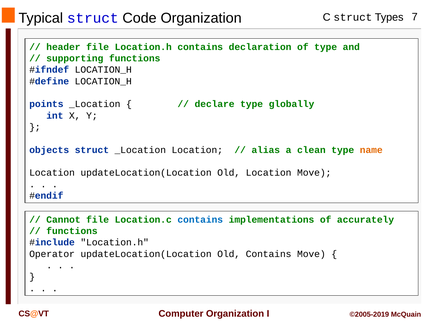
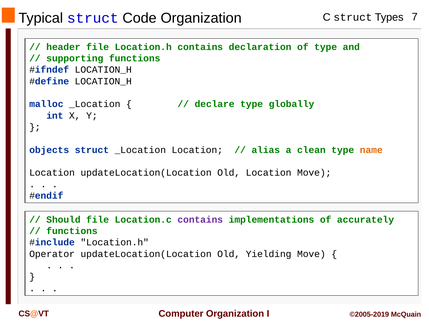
points: points -> malloc (46, 104)
Cannot: Cannot -> Should (63, 219)
contains colour: blue -> purple (200, 219)
Old Contains: Contains -> Yielding (269, 254)
